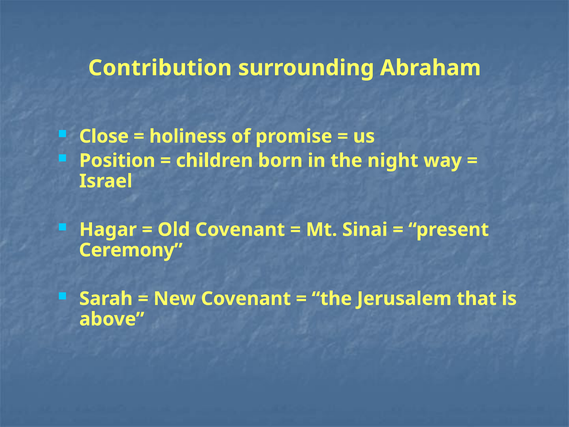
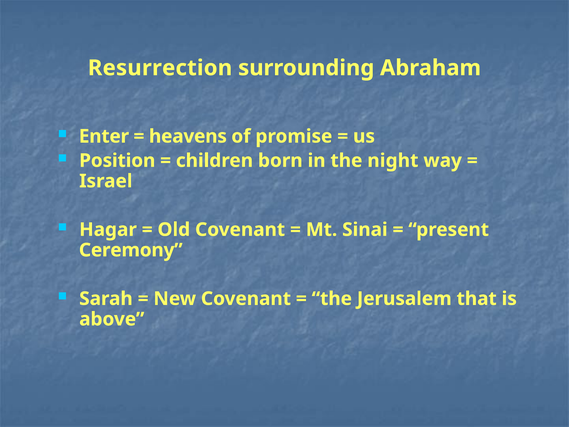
Contribution: Contribution -> Resurrection (160, 68)
Close: Close -> Enter (104, 136)
holiness: holiness -> heavens (188, 136)
